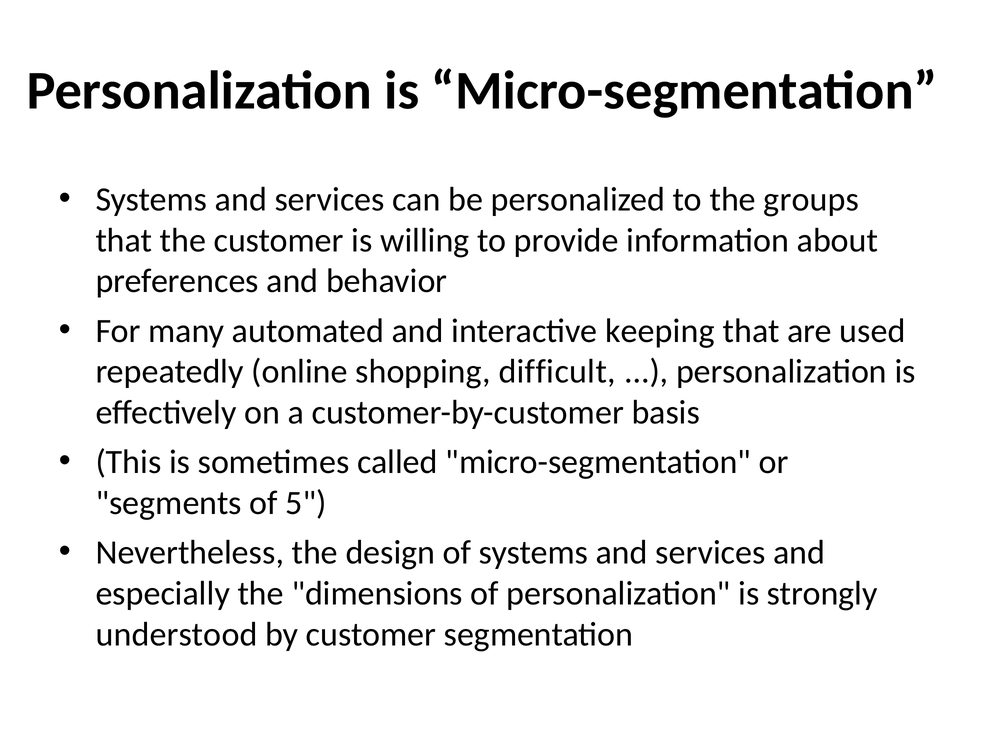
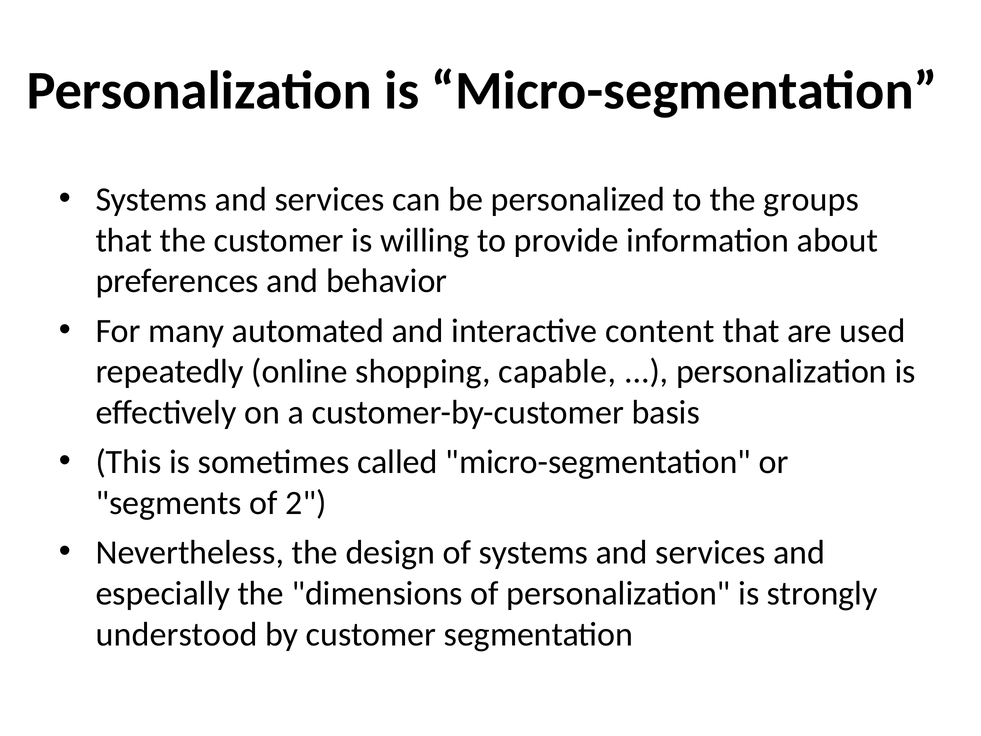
keeping: keeping -> content (660, 331)
difficult: difficult -> capable (557, 372)
5: 5 -> 2 (306, 503)
